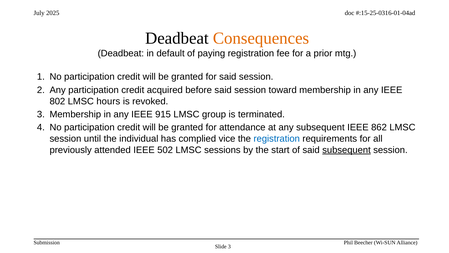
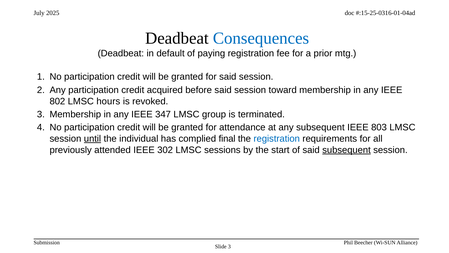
Consequences colour: orange -> blue (261, 38)
915: 915 -> 347 (163, 114)
862: 862 -> 803 (379, 127)
until underline: none -> present (92, 138)
vice: vice -> final (227, 138)
502: 502 -> 302 (165, 150)
